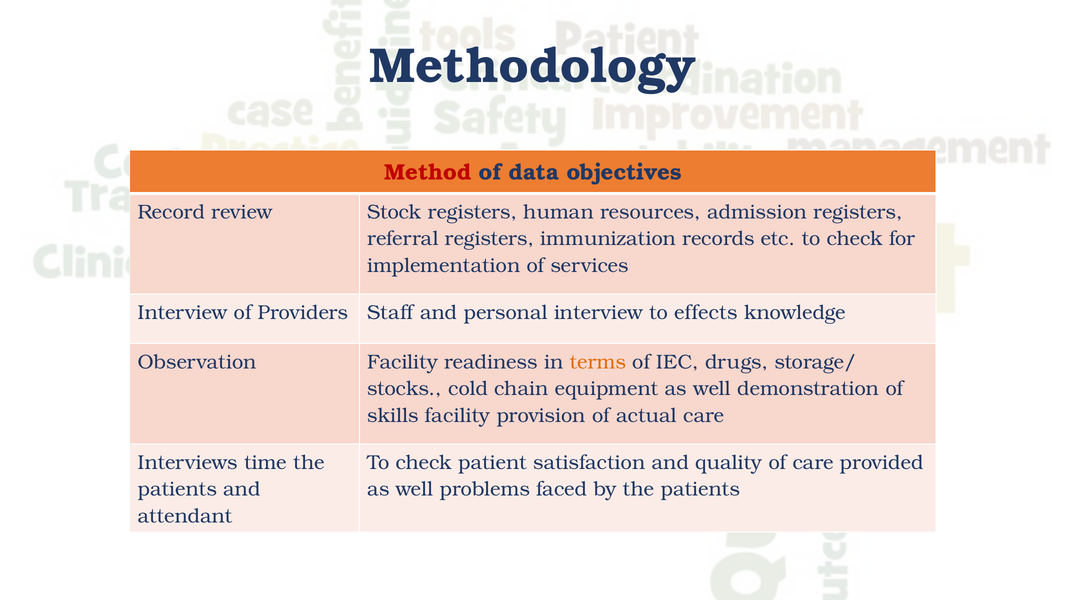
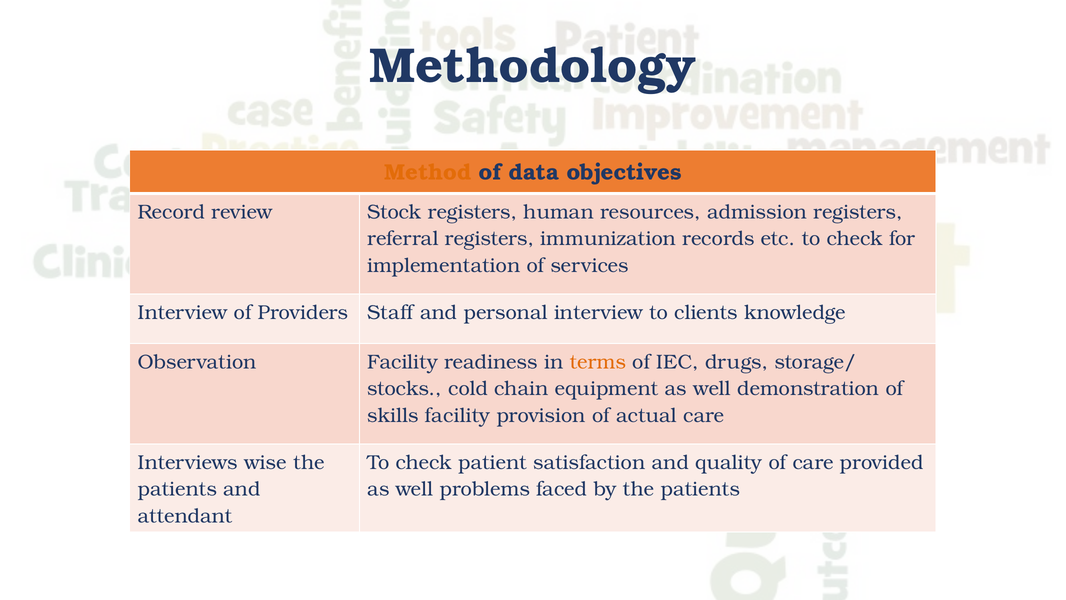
Method colour: red -> orange (428, 172)
effects: effects -> clients (706, 312)
time: time -> wise (265, 462)
